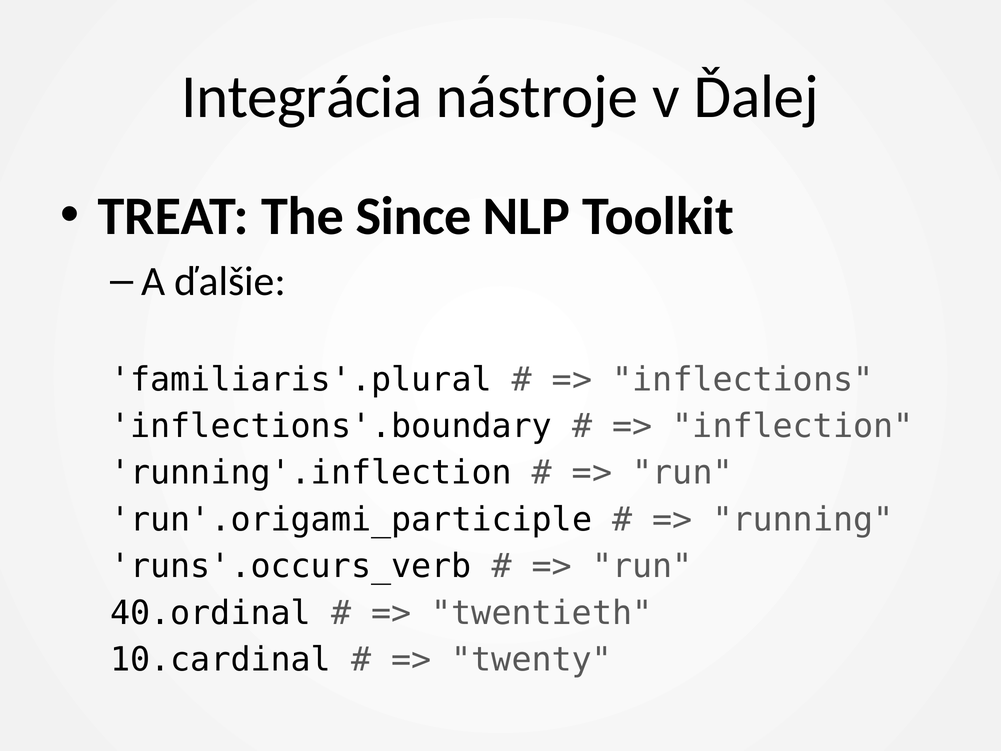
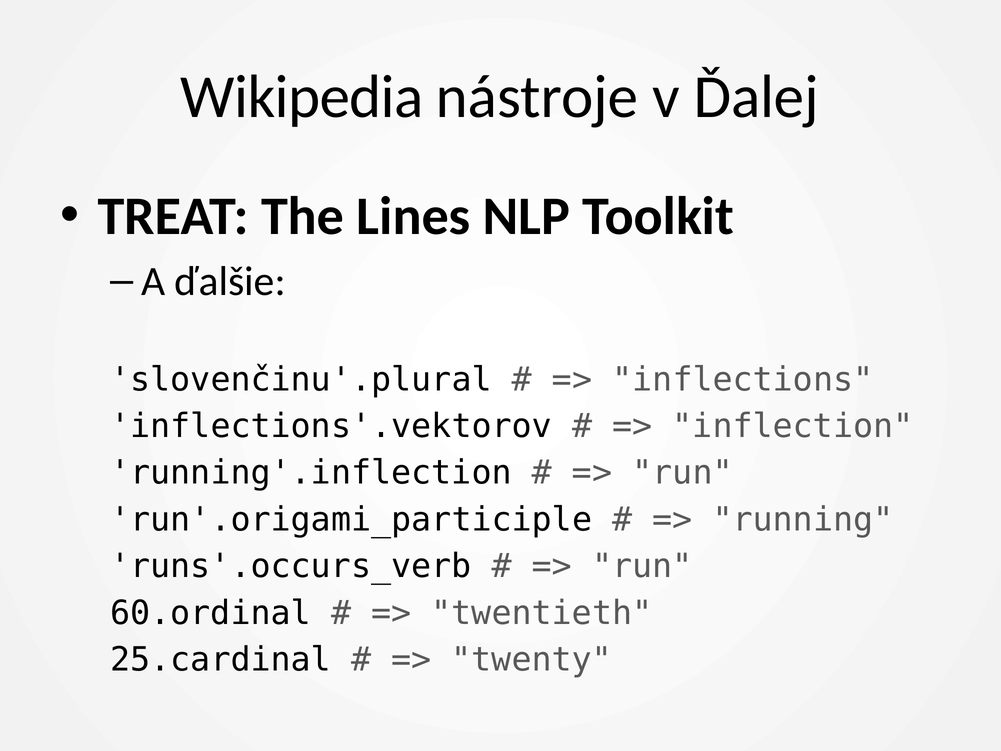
Integrácia: Integrácia -> Wikipedia (302, 97)
Since: Since -> Lines (413, 217)
familiaris'.plural: familiaris'.plural -> slovenčinu'.plural (301, 379)
inflections'.boundary: inflections'.boundary -> inflections'.vektorov (331, 426)
40.ordinal: 40.ordinal -> 60.ordinal (211, 613)
10.cardinal: 10.cardinal -> 25.cardinal (221, 660)
